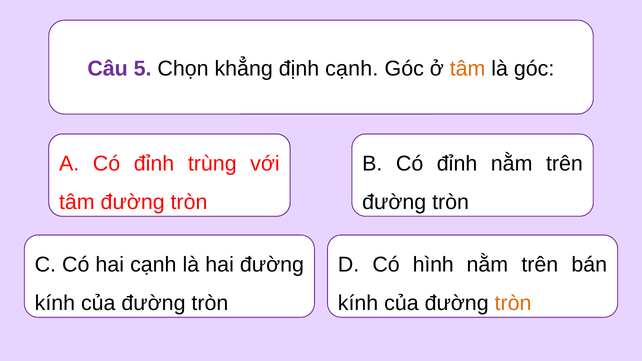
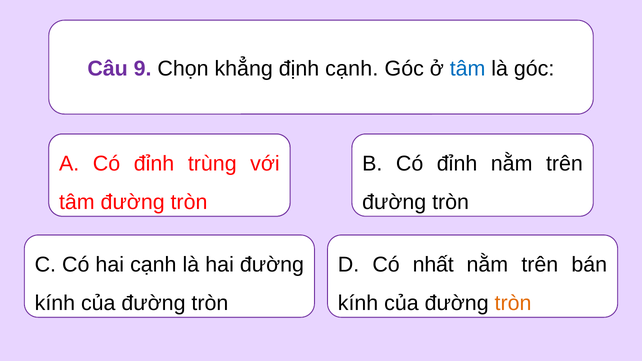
5: 5 -> 9 (143, 69)
tâm colour: orange -> blue (468, 69)
hình: hình -> nhất (433, 265)
